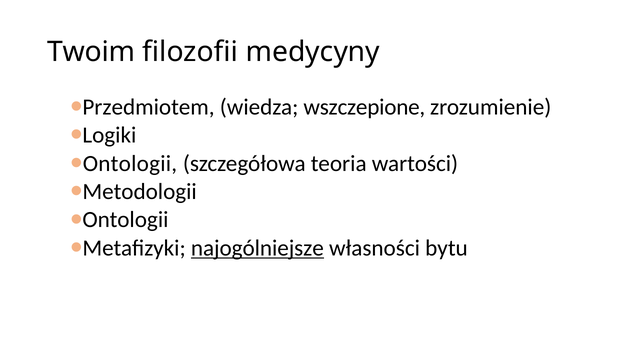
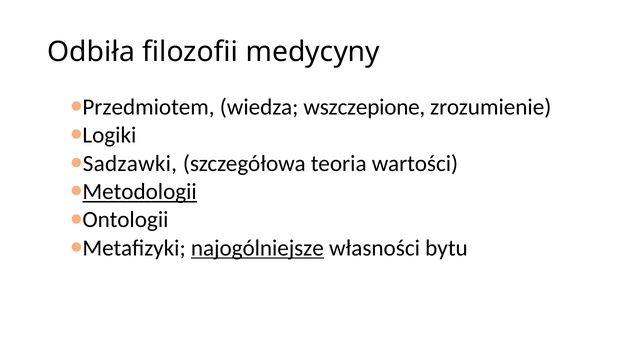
Twoim: Twoim -> Odbiła (91, 52)
Ontologii: Ontologii -> Sadzawki (130, 164)
Metodologii underline: none -> present (140, 192)
